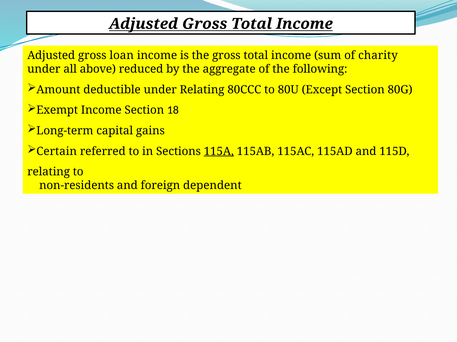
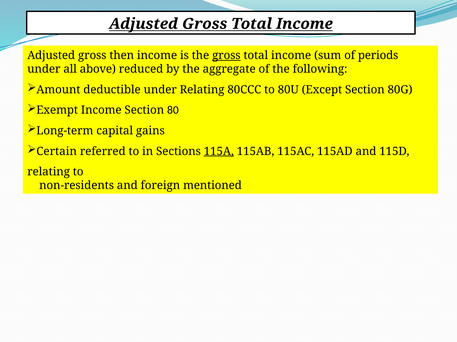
loan: loan -> then (122, 56)
gross underline: none -> present (226, 56)
charity: charity -> periods (378, 56)
18: 18 -> 80 (173, 110)
dependent: dependent -> mentioned (212, 186)
